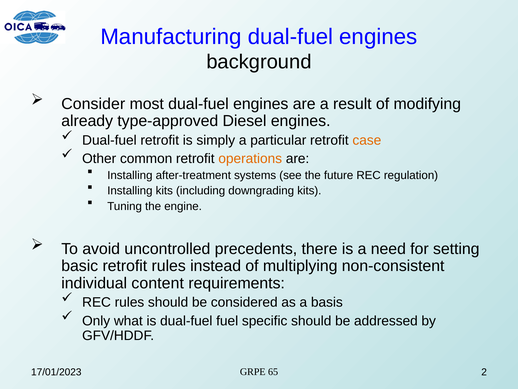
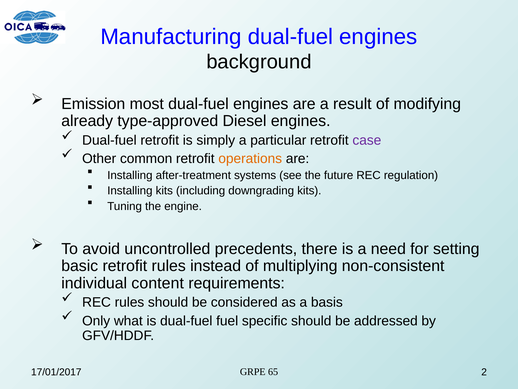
Consider: Consider -> Emission (93, 104)
case colour: orange -> purple (367, 140)
17/01/2023: 17/01/2023 -> 17/01/2017 (56, 372)
